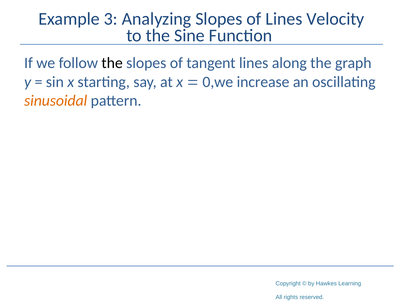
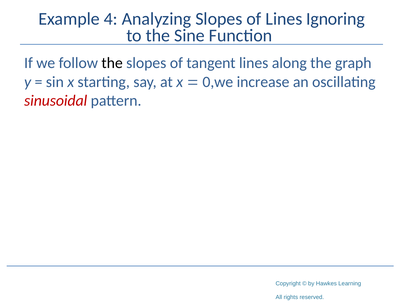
3: 3 -> 4 (111, 19)
Velocity: Velocity -> Ignoring (336, 19)
sinusoidal colour: orange -> red (56, 100)
